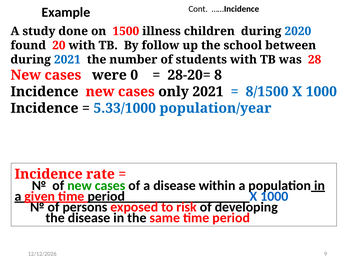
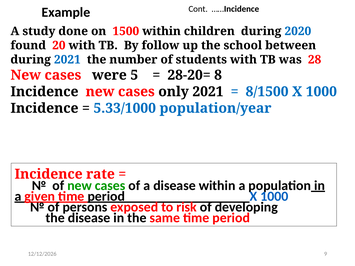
1500 illness: illness -> within (162, 31)
0: 0 -> 5 (134, 75)
